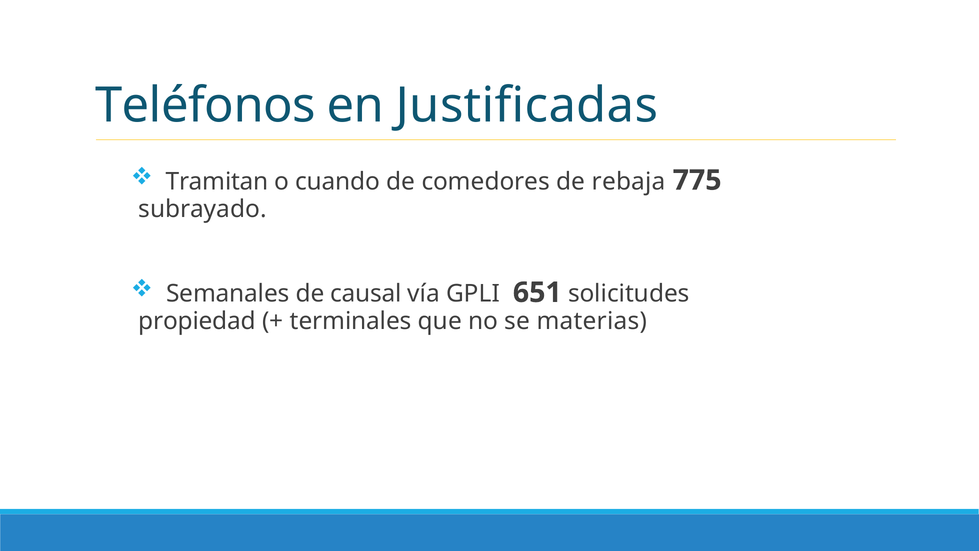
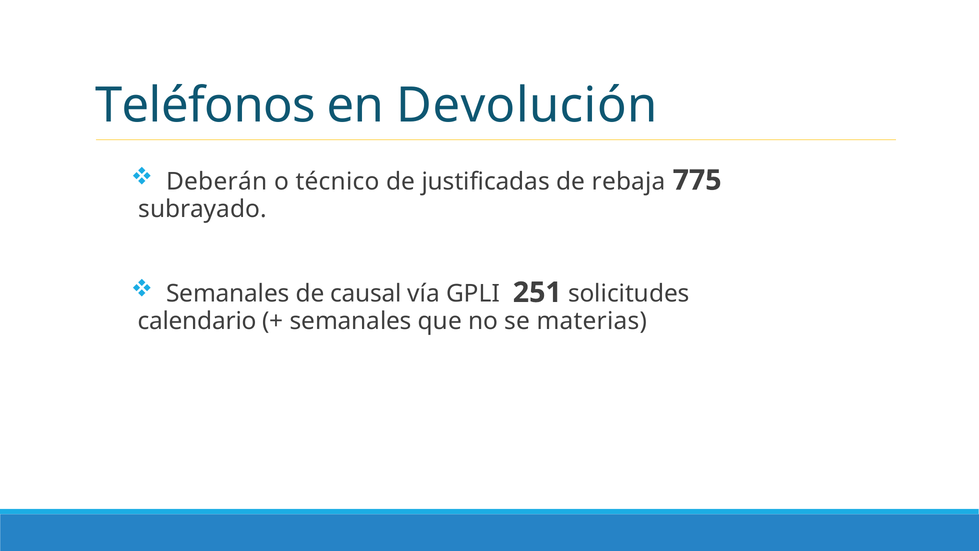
Justificadas: Justificadas -> Devolución (527, 105)
Tramitan: Tramitan -> Deberán (217, 182)
cuando: cuando -> técnico (338, 182)
comedores: comedores -> justificadas (486, 182)
651: 651 -> 251 (537, 292)
propiedad: propiedad -> calendario (197, 321)
terminales: terminales -> semanales (351, 321)
